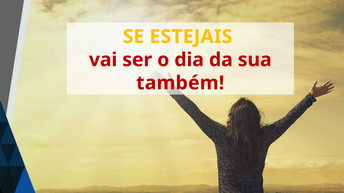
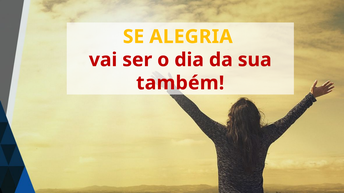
ESTEJAIS: ESTEJAIS -> ALEGRIA (191, 37)
